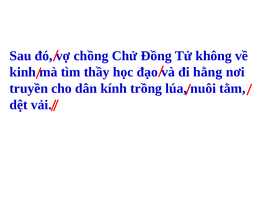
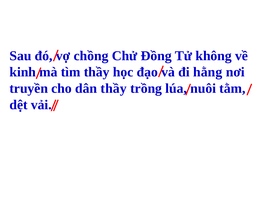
dân kính: kính -> thầy (114, 88)
